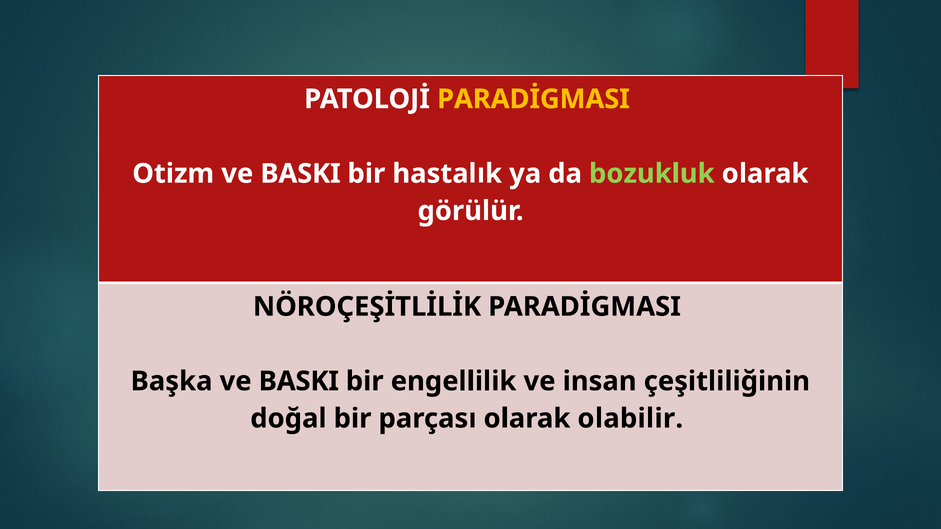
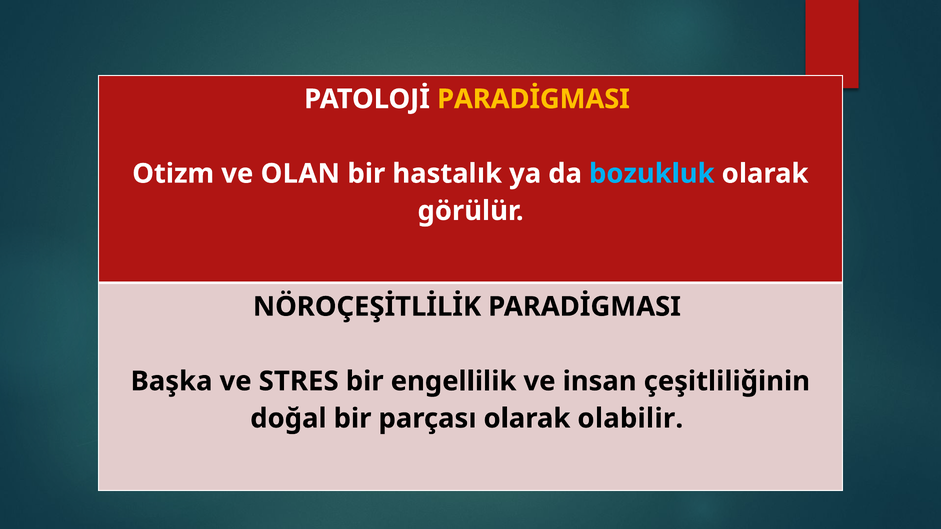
Otizm ve BASKI: BASKI -> OLAN (300, 174)
bozukluk colour: light green -> light blue (652, 174)
BASKI: BASKI -> STRES (299, 381)
